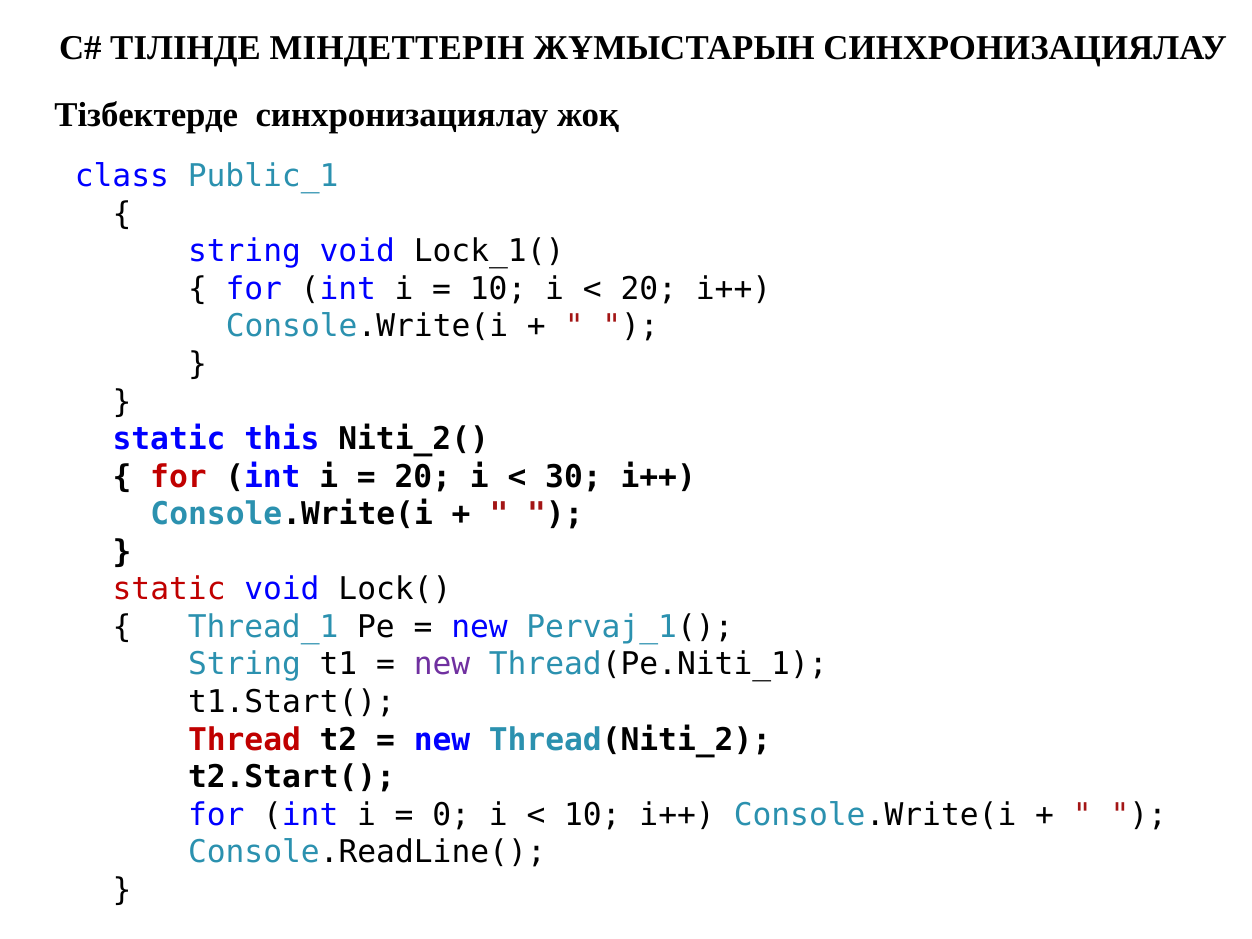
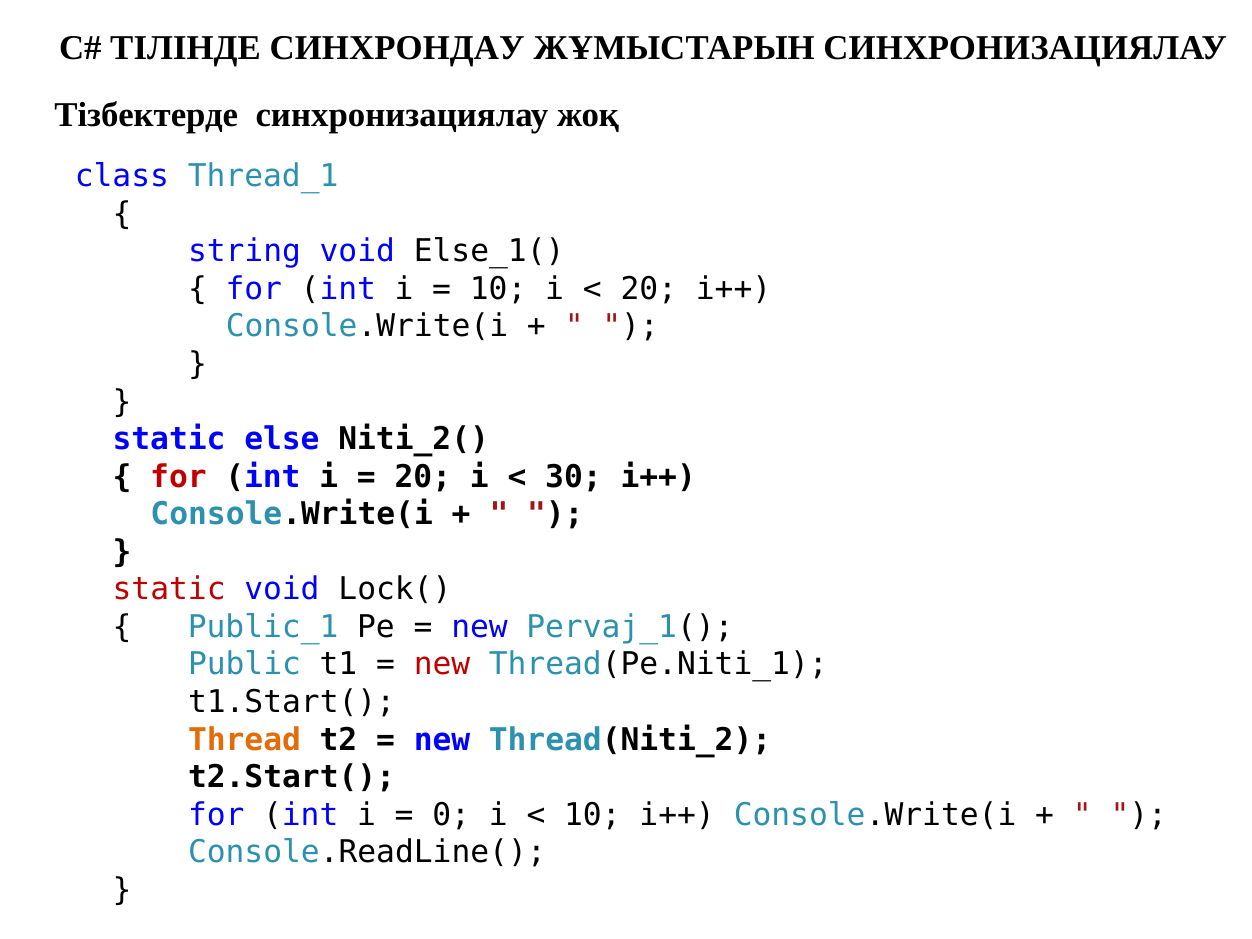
МІНДЕТТЕРІН: МІНДЕТТЕРІН -> СИНХРОНДАУ (397, 48)
Public_1: Public_1 -> Thread_1 (263, 176)
Lock_1(: Lock_1( -> Else_1( (489, 251)
this: this -> else (282, 439)
Thread_1: Thread_1 -> Public_1 (263, 627)
String: String -> Public (245, 665)
new colour: purple -> red (442, 665)
Thread colour: red -> orange (245, 740)
